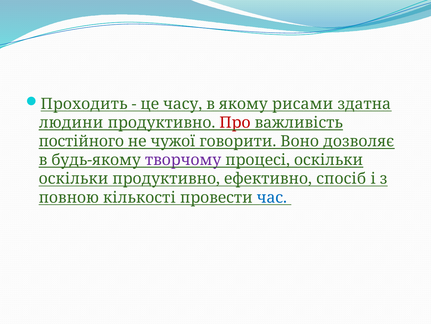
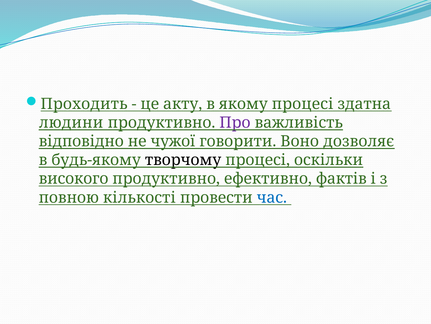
часу: часу -> акту (183, 104)
якому рисами: рисами -> процесі (303, 104)
Про colour: red -> purple (235, 122)
постійного: постійного -> відповідно (81, 141)
творчому colour: purple -> black (183, 160)
оскільки: оскільки -> високого (74, 178)
спосіб: спосіб -> фактів (341, 178)
